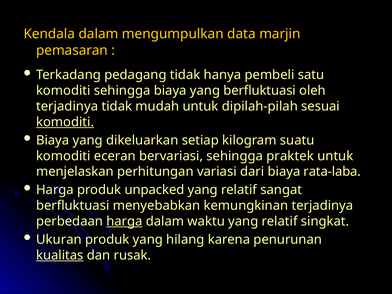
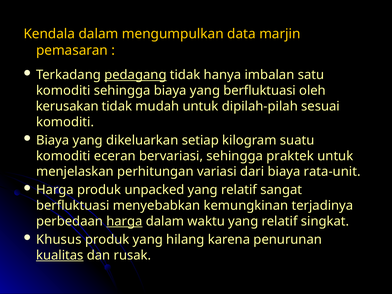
pedagang underline: none -> present (135, 75)
pembeli: pembeli -> imbalan (270, 75)
terjadinya: terjadinya -> kerusakan (67, 106)
komoditi underline: present -> none (65, 122)
rata-laba: rata-laba -> rata-unit (332, 172)
Ukuran: Ukuran -> Khusus (59, 240)
